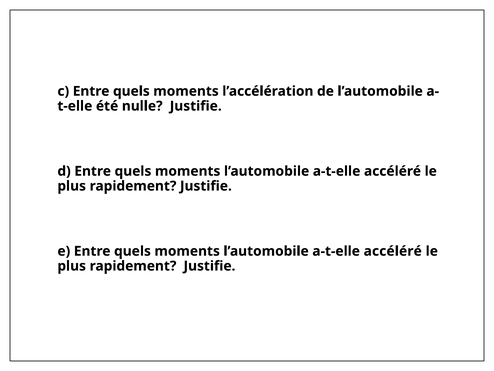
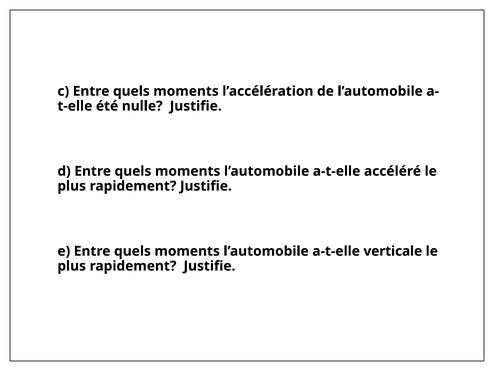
accéléré: accéléré -> verticale (393, 251)
